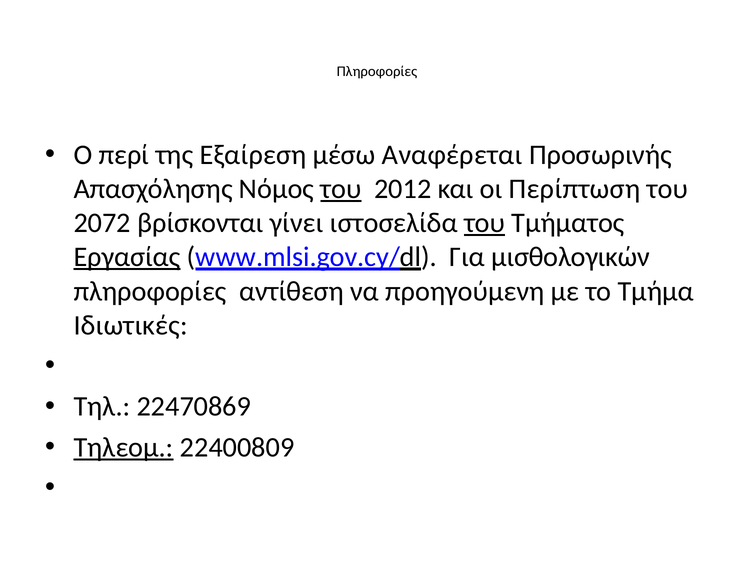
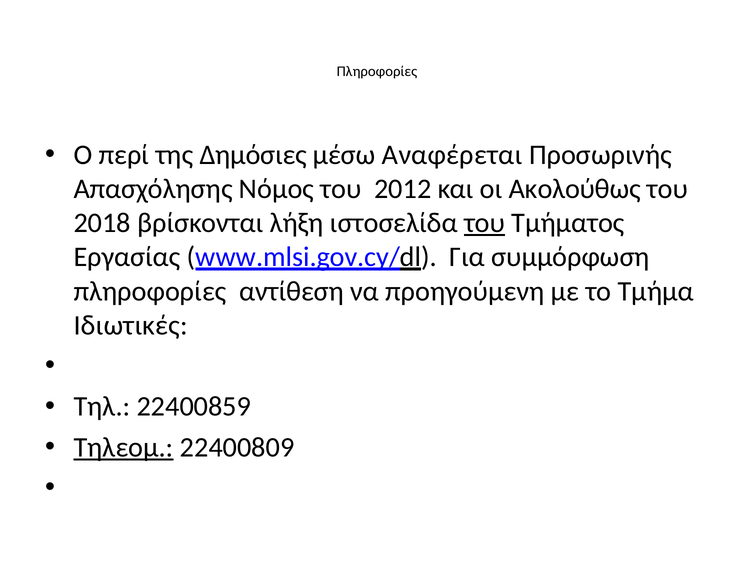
Εξαίρεση: Εξαίρεση -> Δημόσιες (253, 155)
του underline: present -> none (341, 189)
Περίπτωση: Περίπτωση -> Ακολούθως (575, 189)
2072: 2072 -> 2018 (102, 223)
γίνει: γίνει -> λήξη (297, 223)
Εργασίας underline: present -> none (127, 257)
μισθολογικών: μισθολογικών -> συμμόρφωση (571, 257)
22470869: 22470869 -> 22400859 (194, 406)
